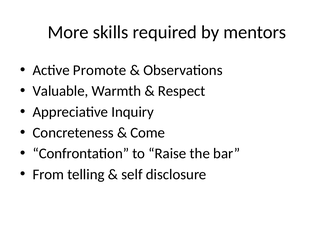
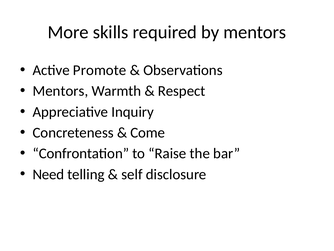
Valuable: Valuable -> Mentors (60, 91)
From: From -> Need (48, 174)
